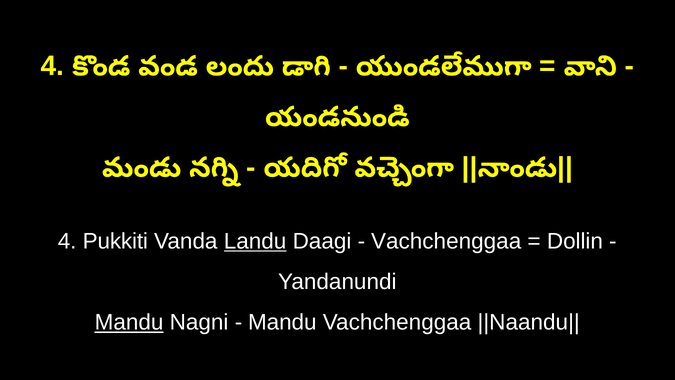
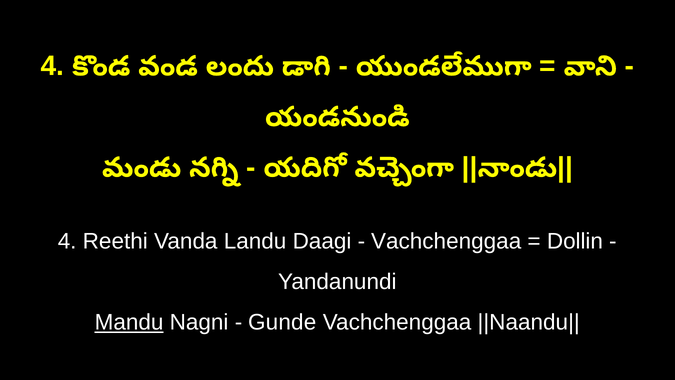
Pukkiti: Pukkiti -> Reethi (115, 241)
Landu underline: present -> none (255, 241)
Mandu: Mandu -> Gunde (282, 322)
